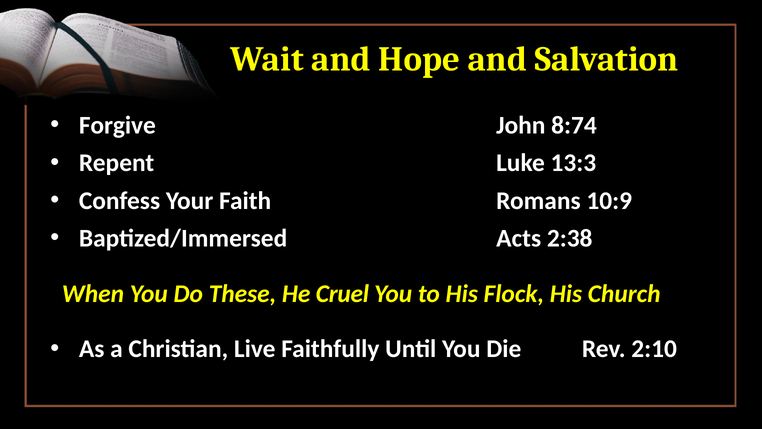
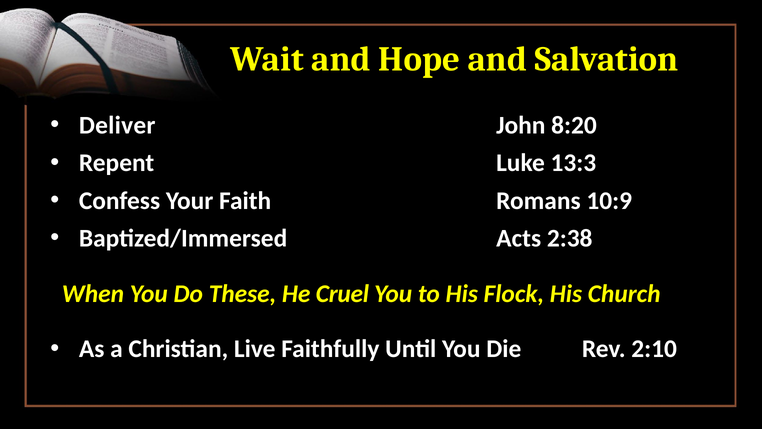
Forgive: Forgive -> Deliver (117, 125)
8:74: 8:74 -> 8:20 (574, 125)
